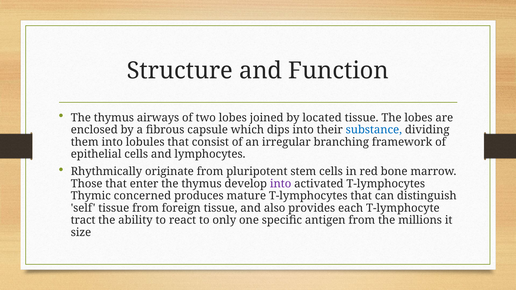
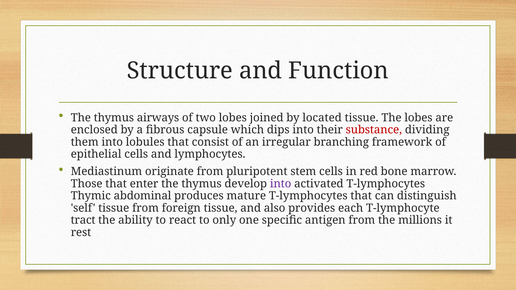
substance colour: blue -> red (374, 130)
Rhythmically: Rhythmically -> Mediastinum (106, 172)
concerned: concerned -> abdominal (143, 196)
size: size -> rest (81, 233)
